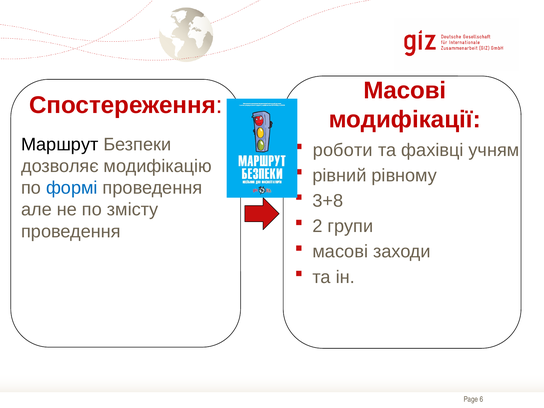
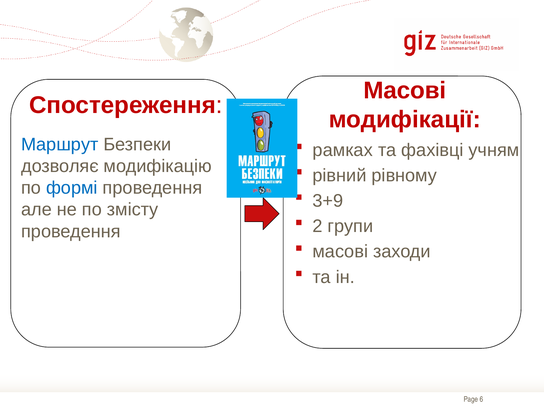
Маршрут colour: black -> blue (60, 144)
роботи: роботи -> рамках (343, 150)
3+8: 3+8 -> 3+9 (328, 201)
